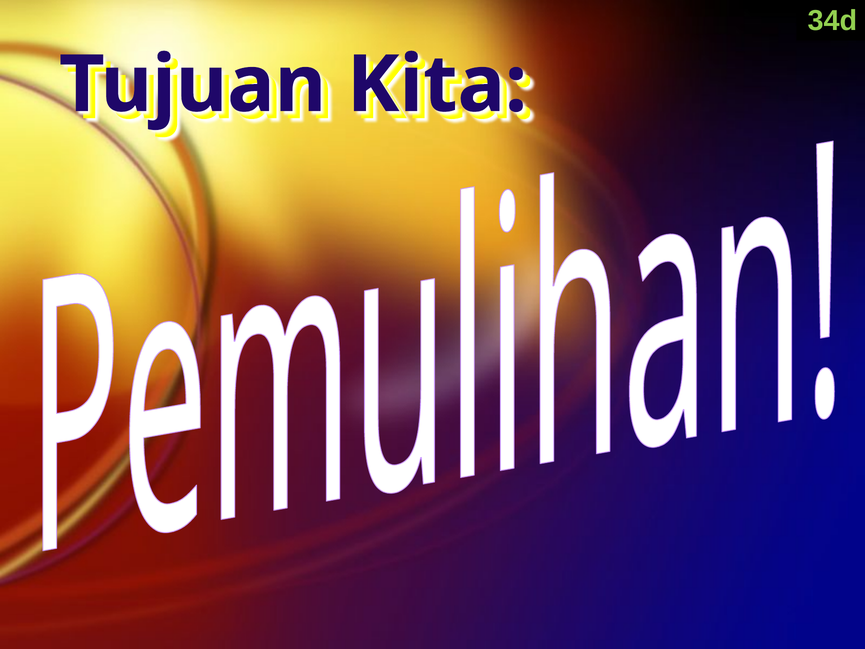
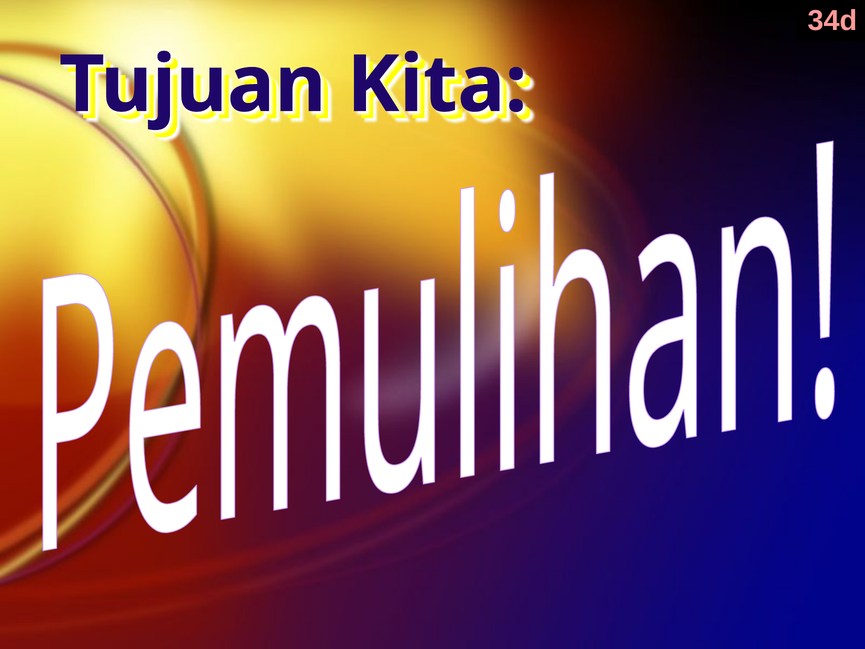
34d colour: light green -> pink (832, 21)
